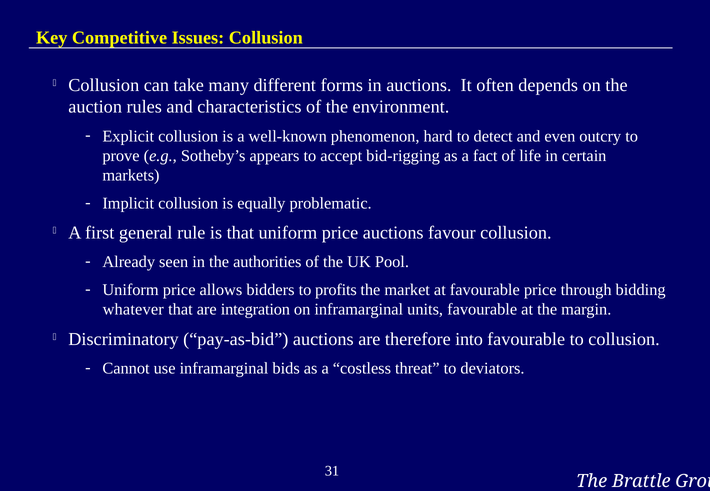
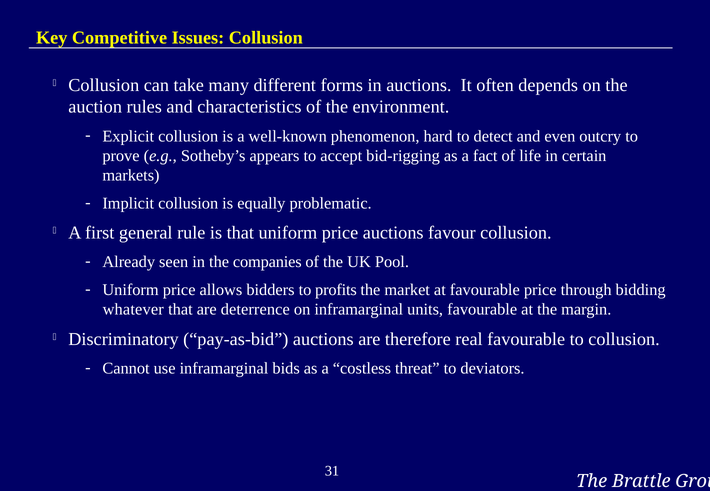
authorities: authorities -> companies (267, 262)
integration: integration -> deterrence (255, 310)
into: into -> real (469, 339)
